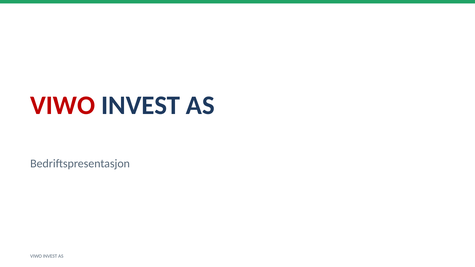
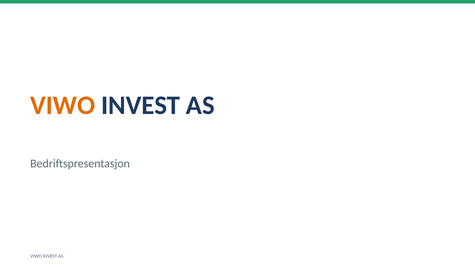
VIWO colour: red -> orange (63, 105)
